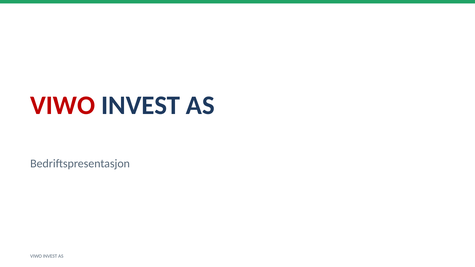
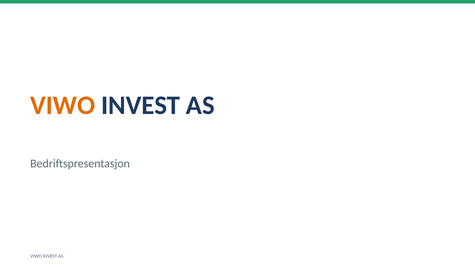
VIWO colour: red -> orange (63, 105)
